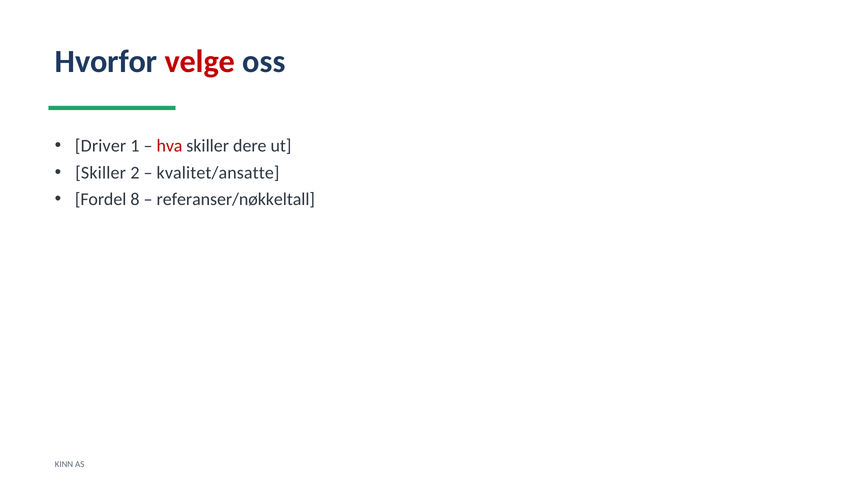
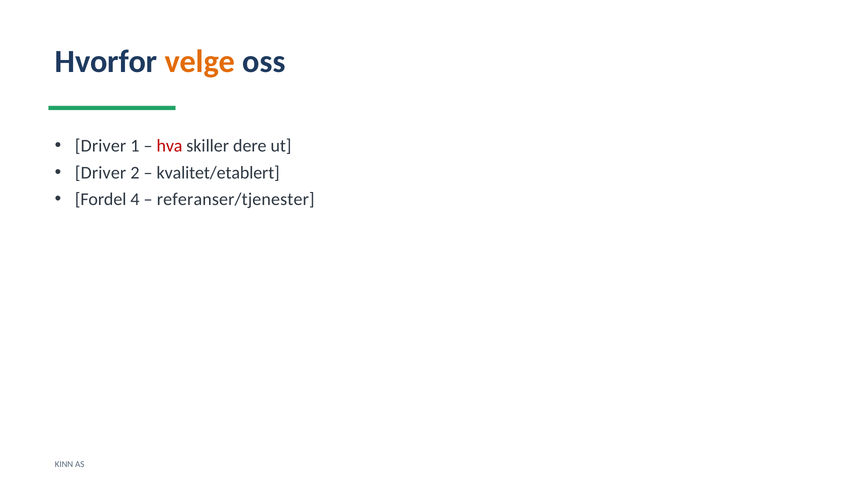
velge colour: red -> orange (200, 61)
Skiller: Skiller -> Driver (101, 173)
kvalitet/ansatte: kvalitet/ansatte -> kvalitet/etablert (218, 173)
8: 8 -> 4 (135, 200)
referanser/nøkkeltall: referanser/nøkkeltall -> referanser/tjenester (236, 200)
